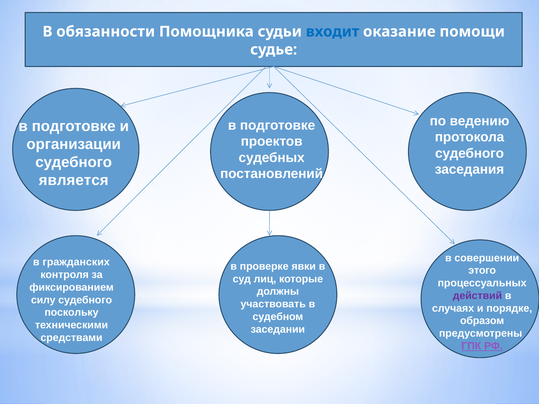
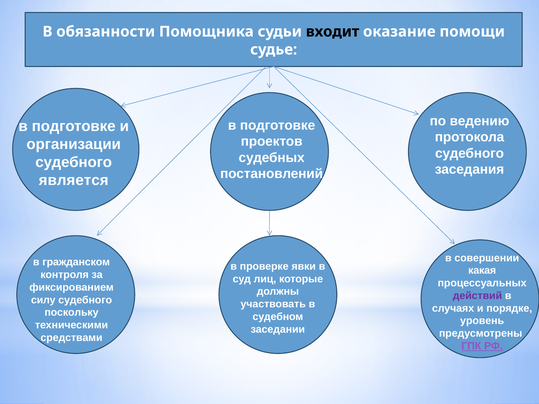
входит colour: blue -> black (333, 32)
гражданских: гражданских -> гражданском (76, 262)
этого: этого -> какая (482, 271)
образом: образом -> уровень (482, 321)
